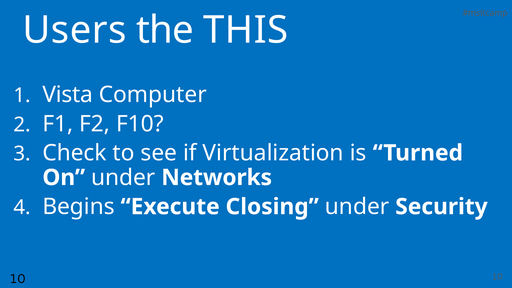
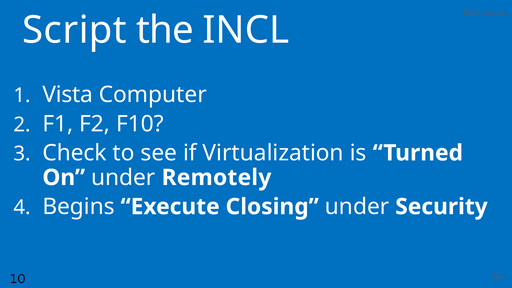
Users: Users -> Script (74, 30)
THIS: THIS -> INCL (246, 30)
Networks: Networks -> Remotely (216, 178)
